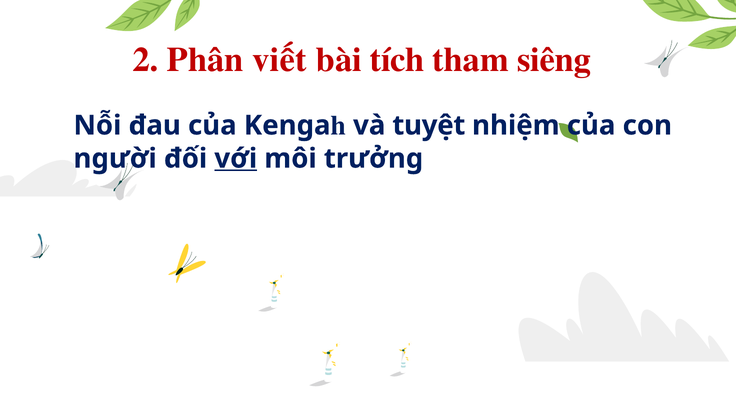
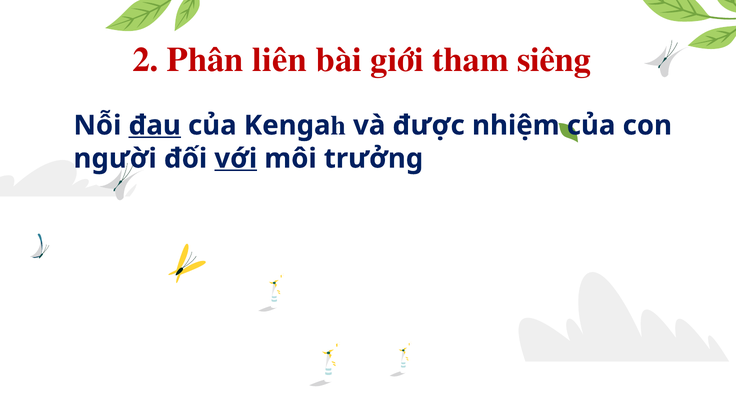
viết: viết -> liên (280, 60)
tích: tích -> giới (397, 60)
đau underline: none -> present (155, 125)
tuyệt: tuyệt -> được (429, 125)
